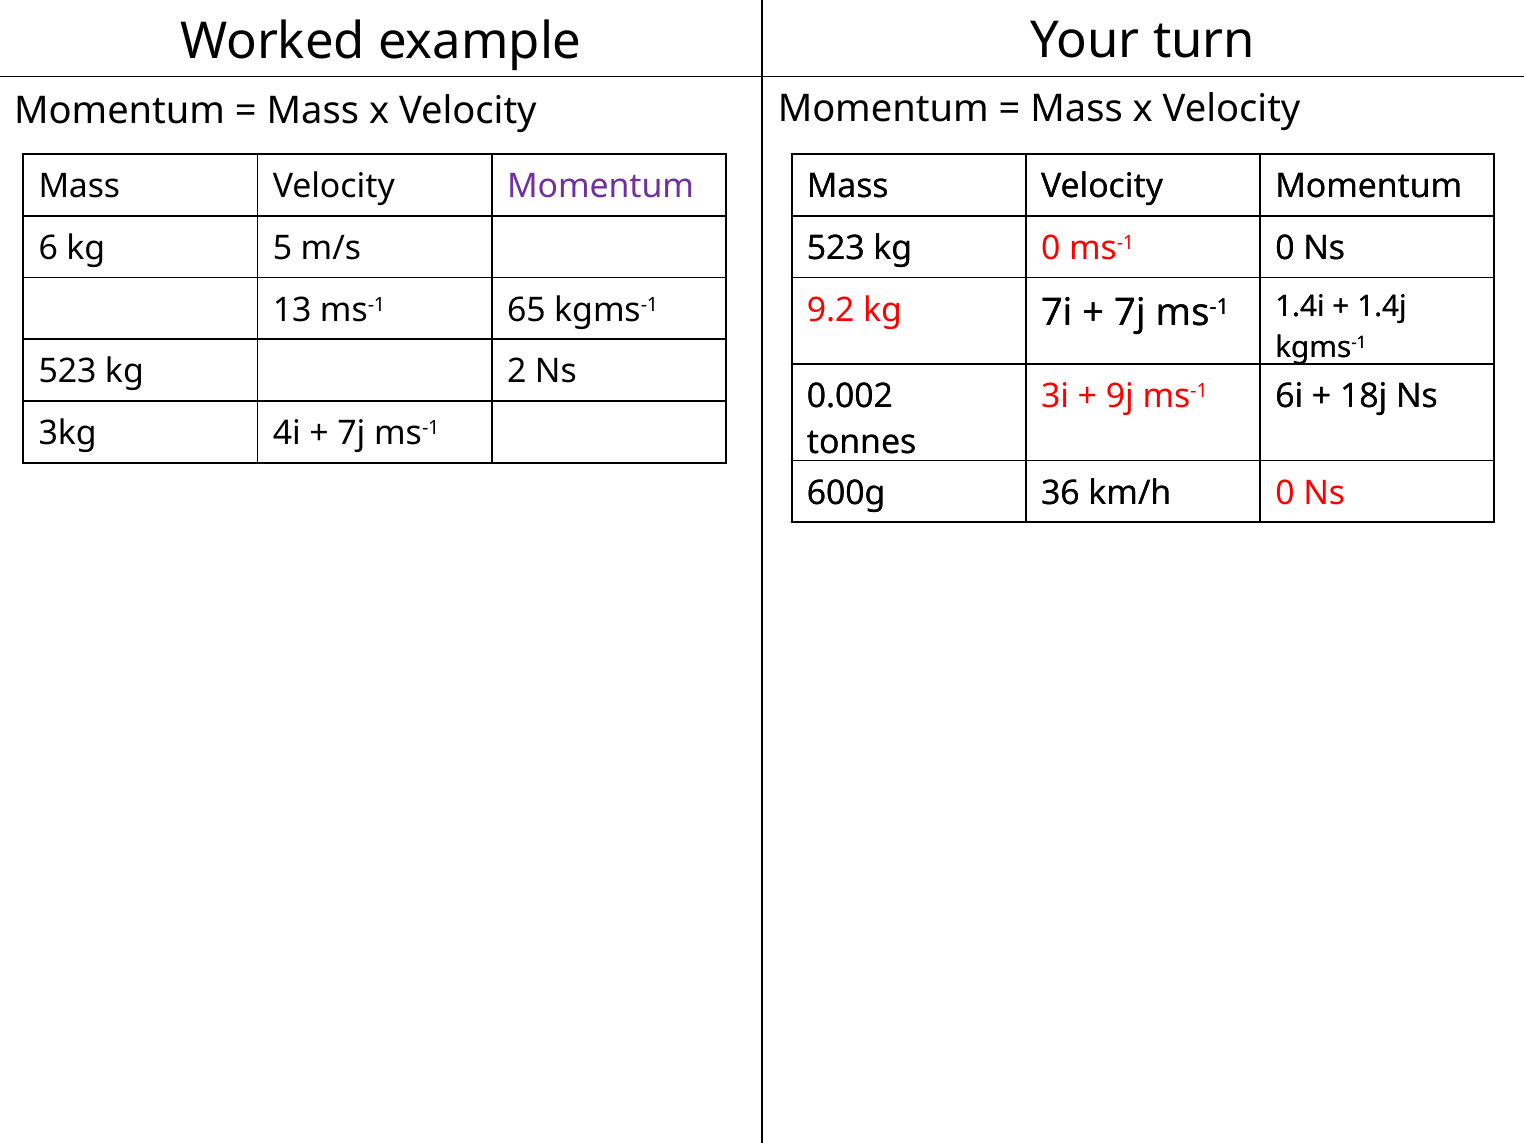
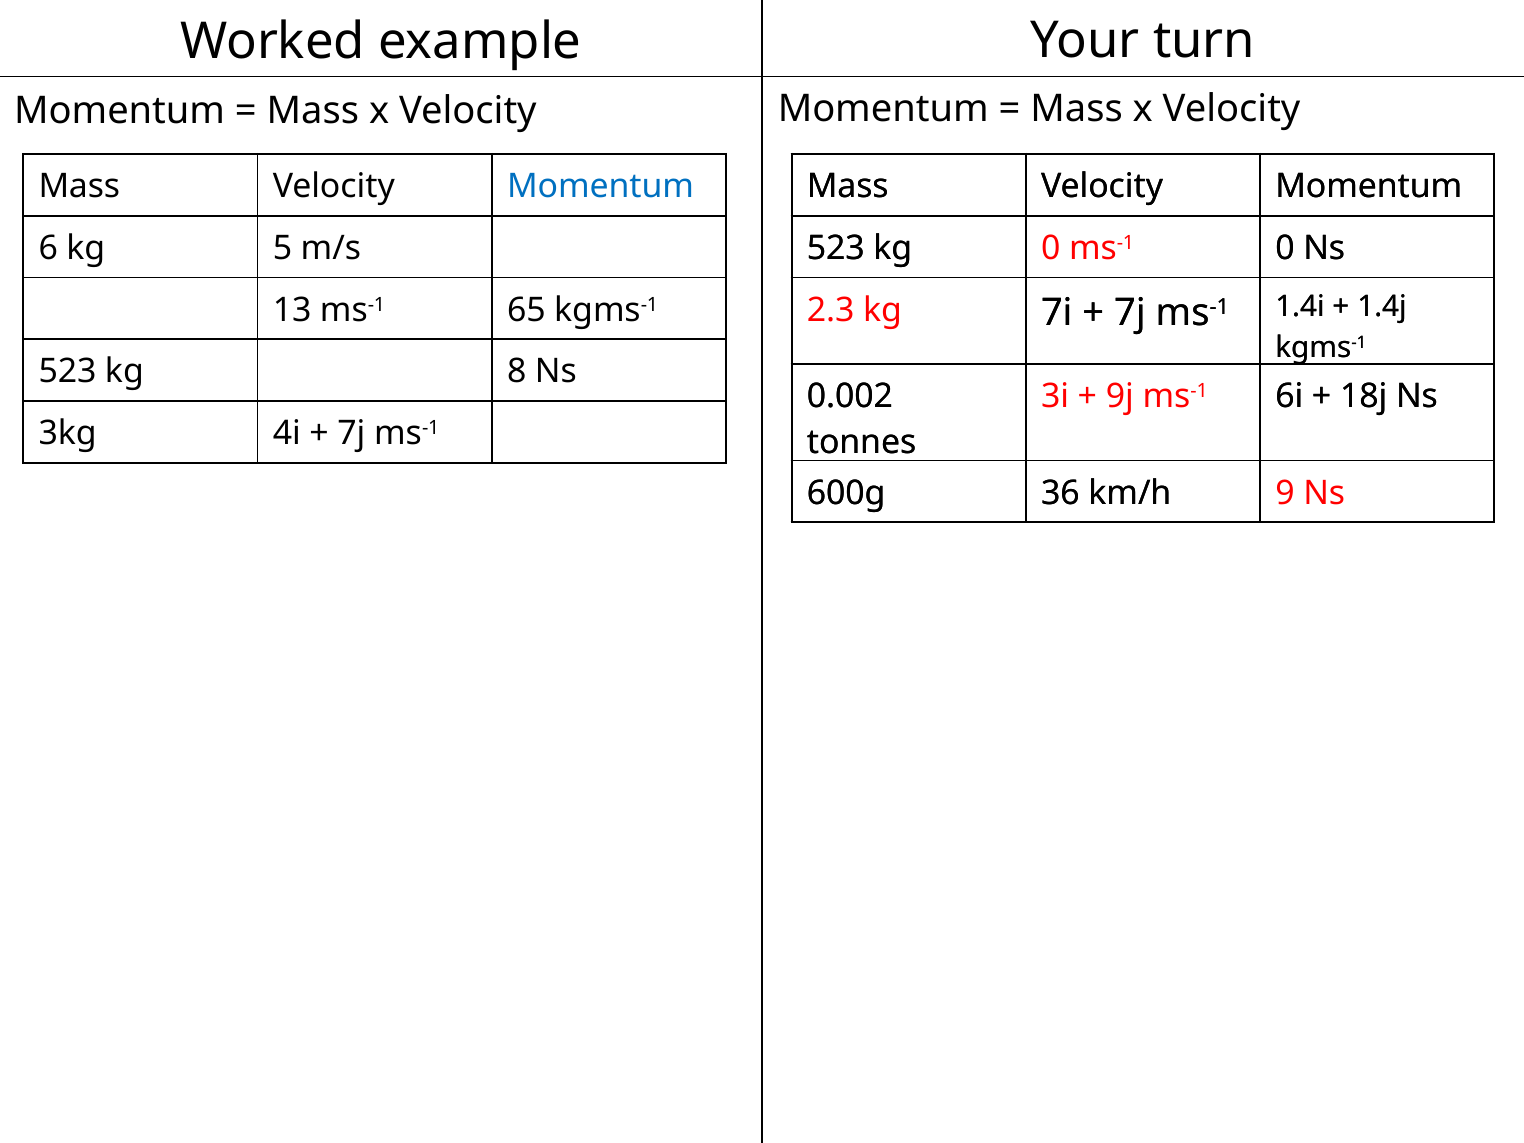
Momentum colour: purple -> blue (601, 186)
9.2: 9.2 -> 2.3 (831, 310)
2: 2 -> 8 (517, 372)
0: 0 -> 9 (1285, 493)
